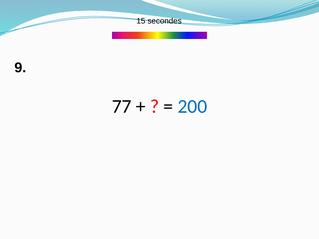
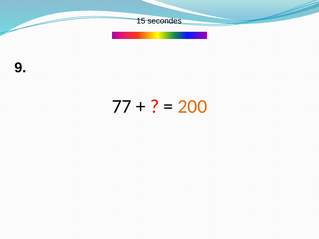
200 colour: blue -> orange (192, 107)
